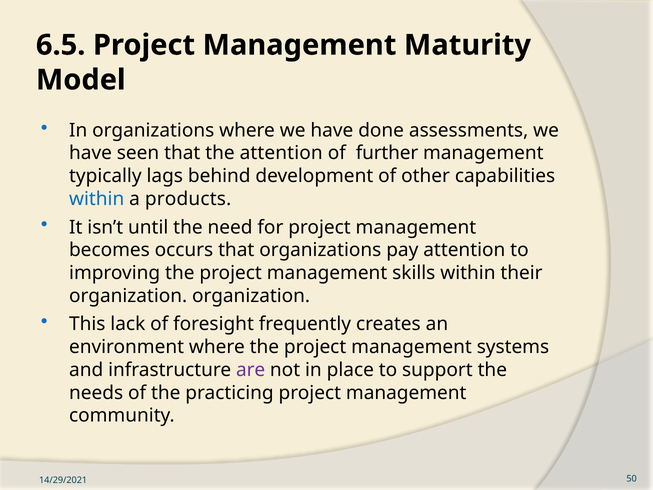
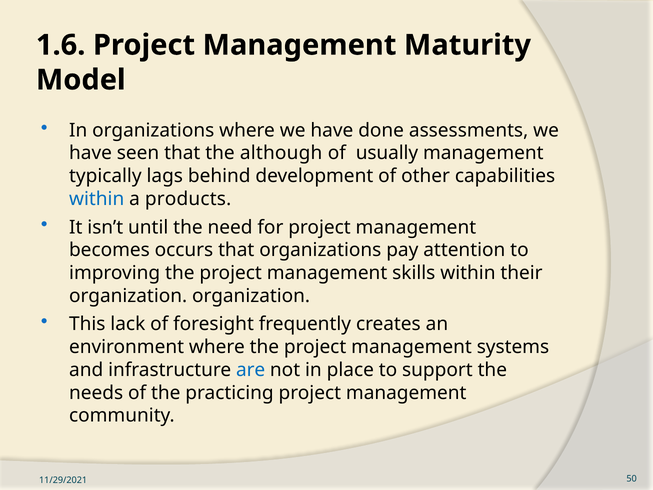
6.5: 6.5 -> 1.6 (61, 45)
the attention: attention -> although (281, 153)
further: further -> usually (387, 153)
are colour: purple -> blue (251, 370)
14/29/2021: 14/29/2021 -> 11/29/2021 (63, 480)
